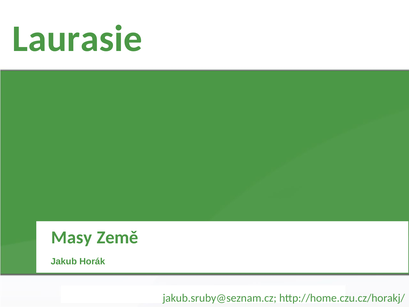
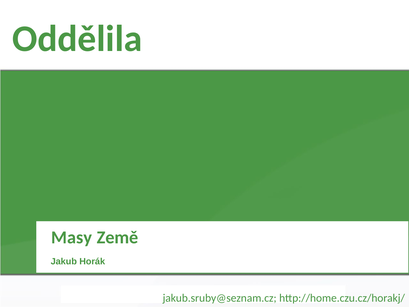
Laurasie: Laurasie -> Oddělila (77, 39)
